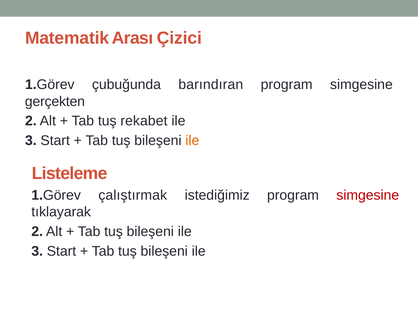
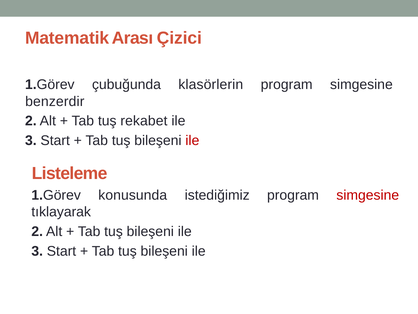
barındıran: barındıran -> klasörlerin (211, 85)
gerçekten: gerçekten -> benzerdir (55, 101)
ile colour: orange -> red (192, 140)
çalıştırmak: çalıştırmak -> konusunda (133, 195)
